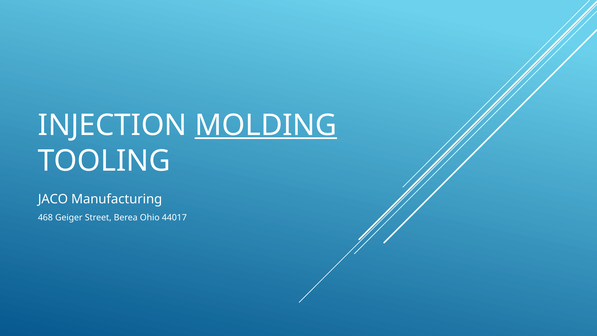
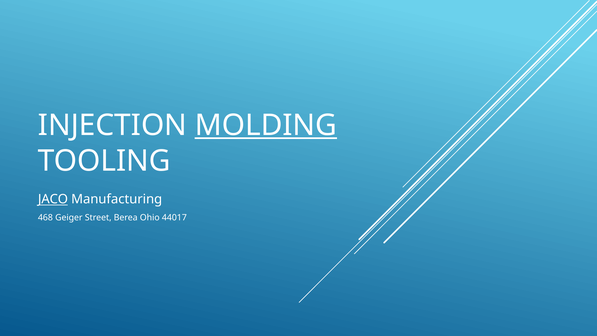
JACO underline: none -> present (53, 199)
